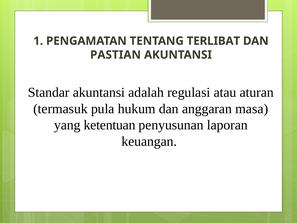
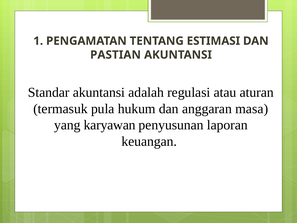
TERLIBAT: TERLIBAT -> ESTIMASI (213, 41)
ketentuan: ketentuan -> karyawan (110, 125)
